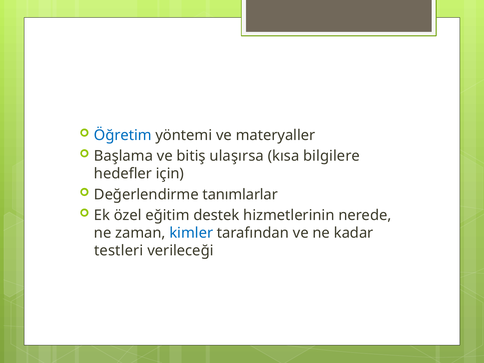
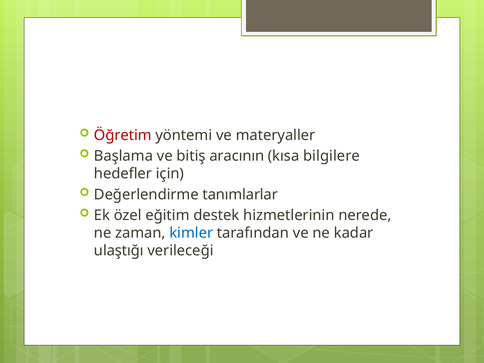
Öğretim colour: blue -> red (123, 135)
ulaşırsa: ulaşırsa -> aracının (237, 156)
testleri: testleri -> ulaştığı (119, 251)
